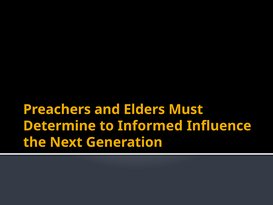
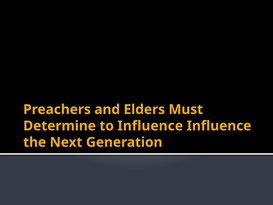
to Informed: Informed -> Influence (150, 126)
